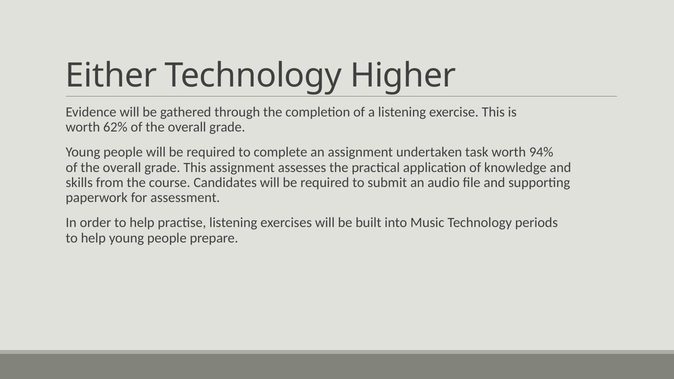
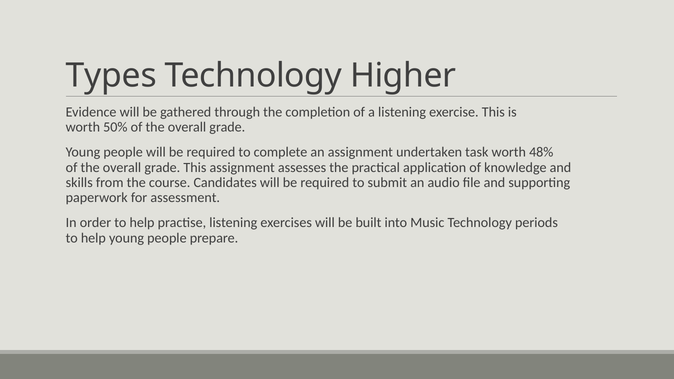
Either: Either -> Types (111, 76)
62%: 62% -> 50% (115, 127)
94%: 94% -> 48% (541, 152)
